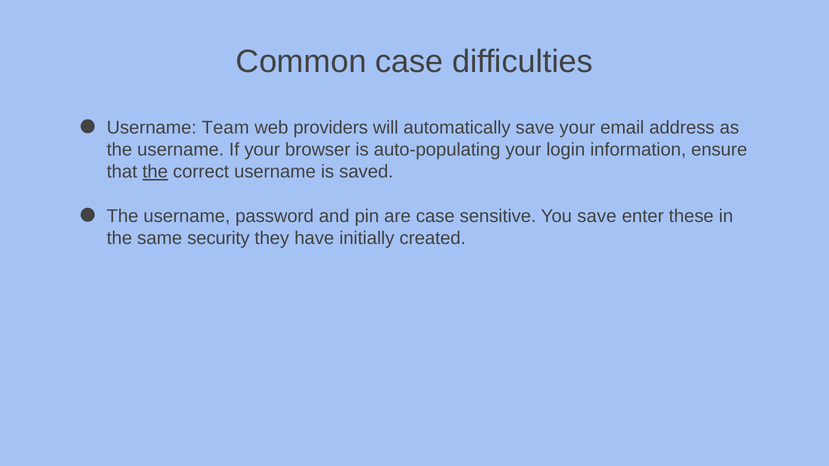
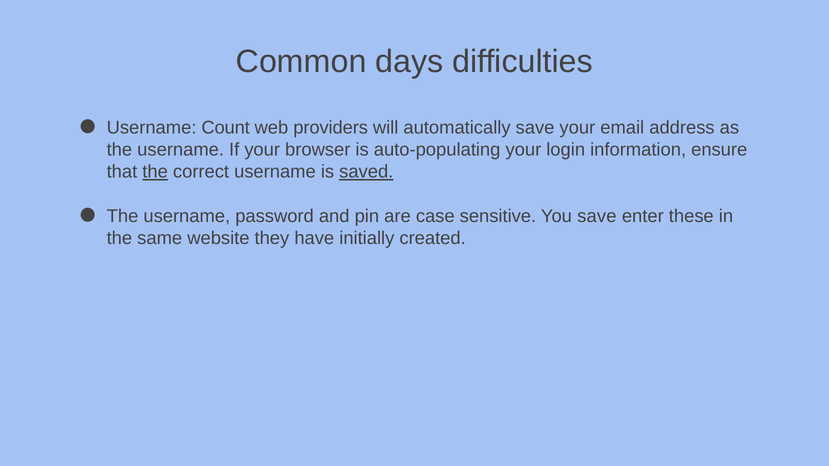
Common case: case -> days (409, 62)
Team: Team -> Count (226, 128)
saved underline: none -> present (366, 172)
security: security -> website (218, 238)
